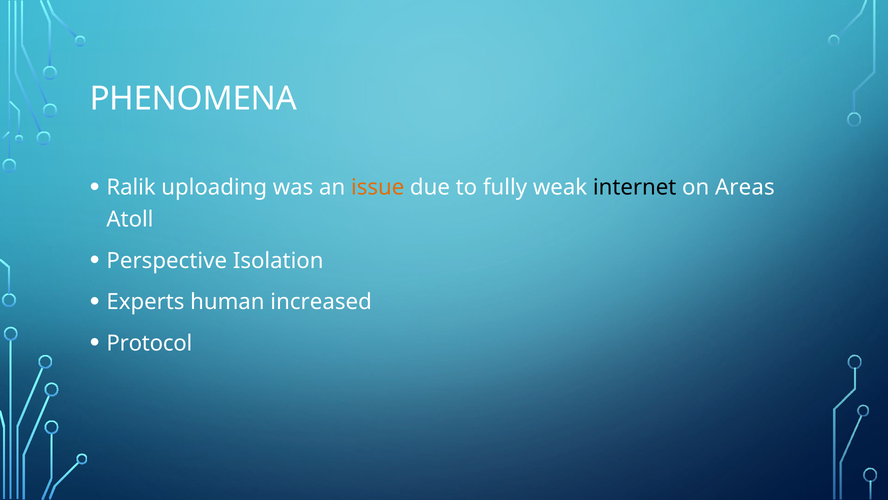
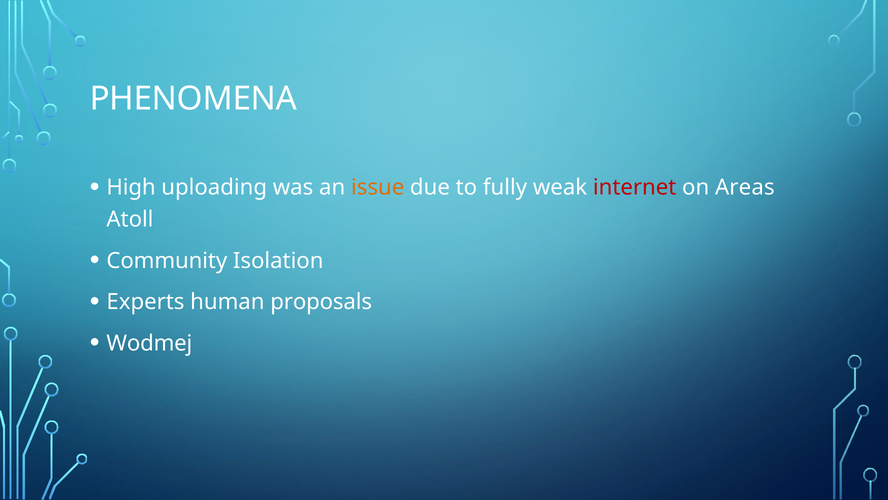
Ralik: Ralik -> High (131, 187)
internet colour: black -> red (635, 187)
Perspective: Perspective -> Community (167, 261)
increased: increased -> proposals (321, 302)
Protocol: Protocol -> Wodmej (149, 343)
